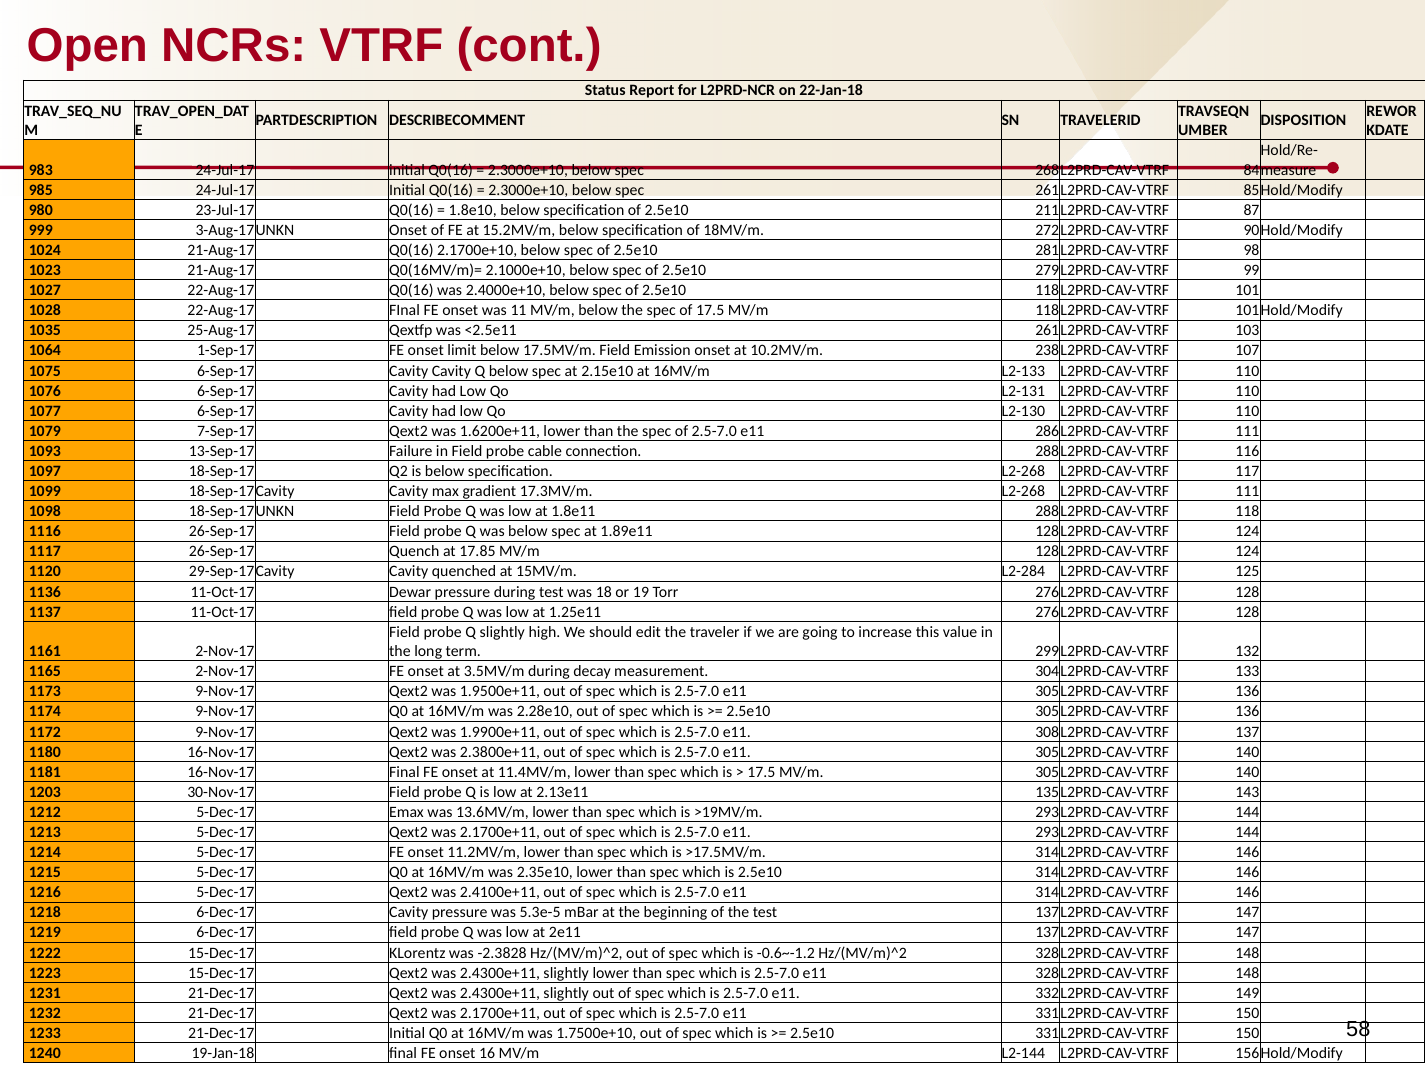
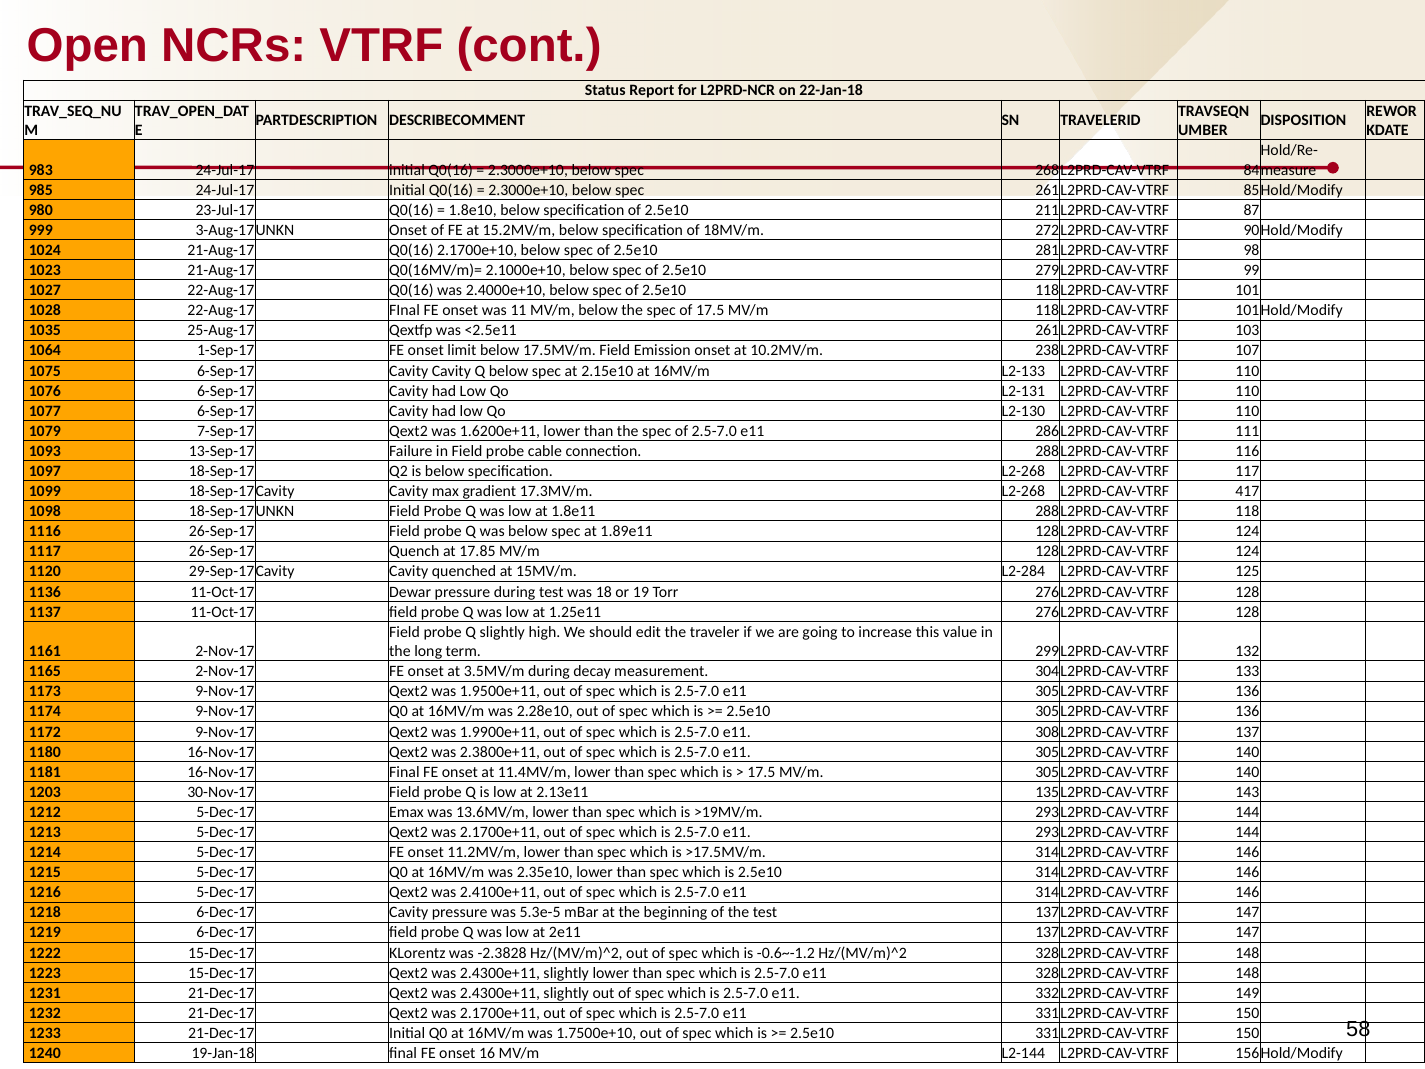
L2PRD-CAV-VTRF 111: 111 -> 417 (1247, 491)
